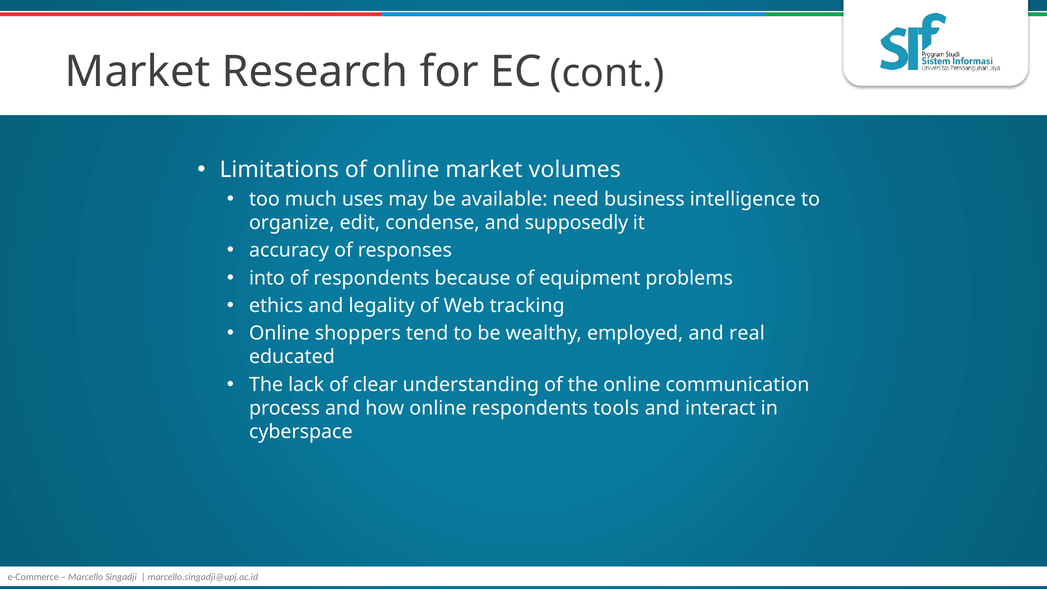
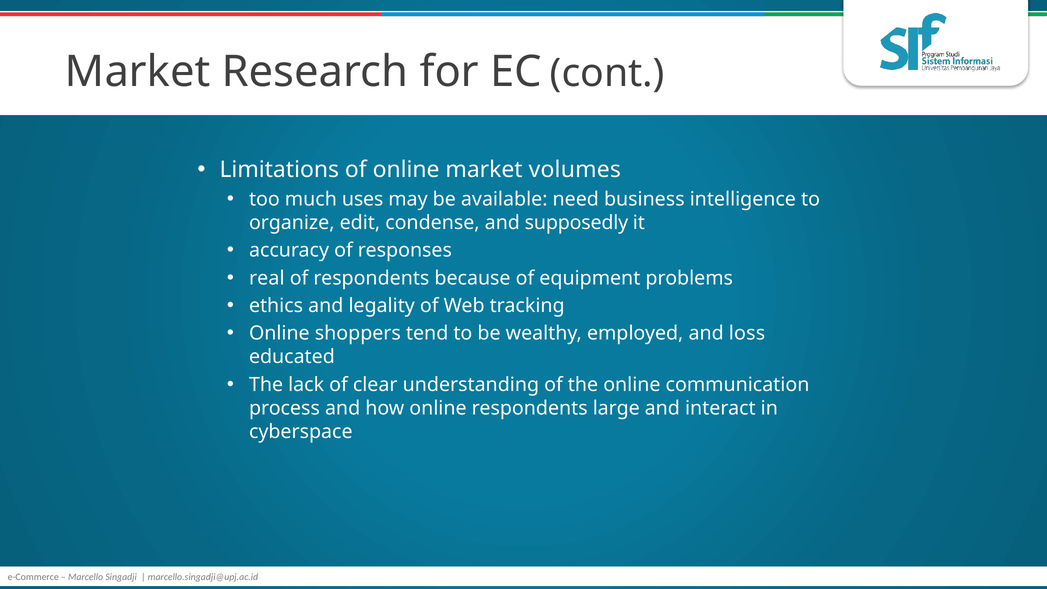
into: into -> real (267, 278)
real: real -> loss (747, 333)
tools: tools -> large (616, 408)
